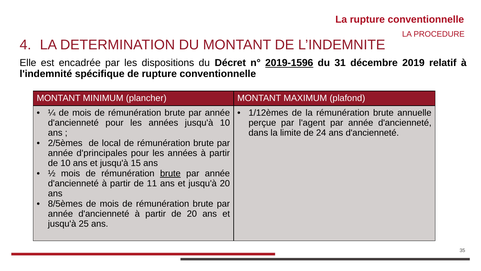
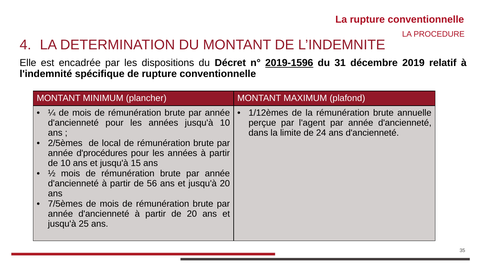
d'principales: d'principales -> d'procédures (102, 153)
brute underline: present -> none (170, 173)
11: 11 -> 56 (152, 183)
8/5èmes: 8/5èmes -> 7/5èmes (65, 203)
